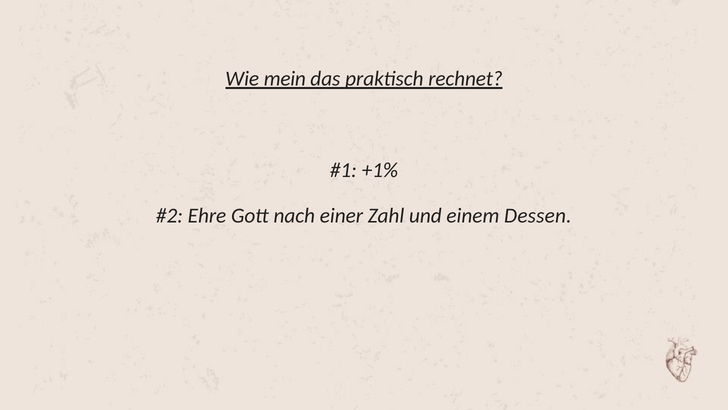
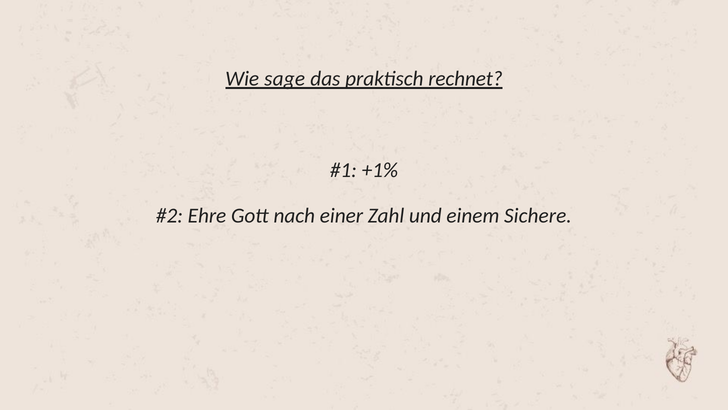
mein: mein -> sage (285, 79)
Dessen: Dessen -> Sichere (538, 216)
